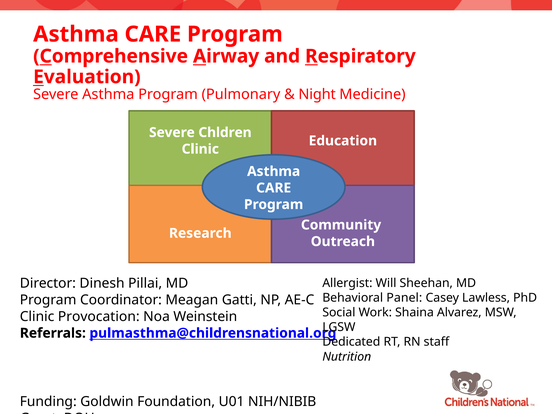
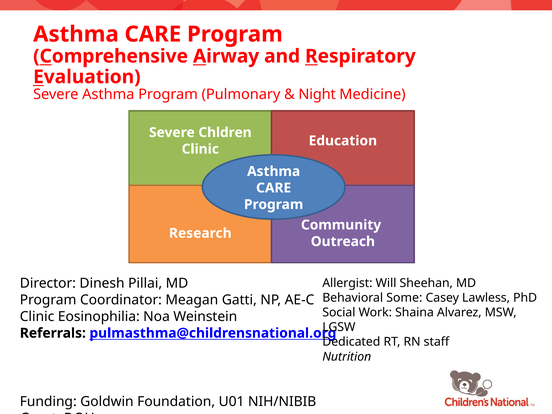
Panel: Panel -> Some (404, 298)
Provocation: Provocation -> Eosinophilia (99, 317)
